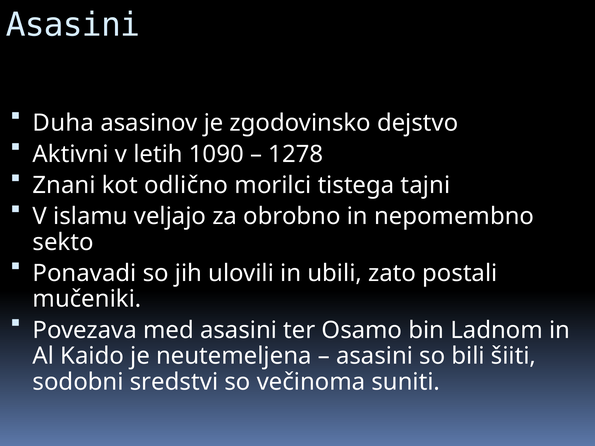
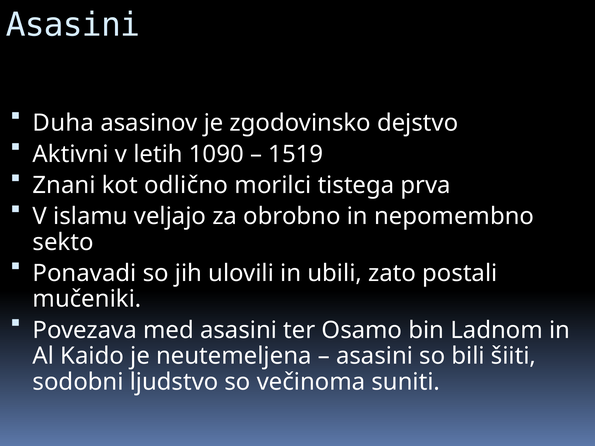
1278: 1278 -> 1519 (296, 154)
tajni: tajni -> prva (426, 185)
sredstvi: sredstvi -> ljudstvo (174, 382)
